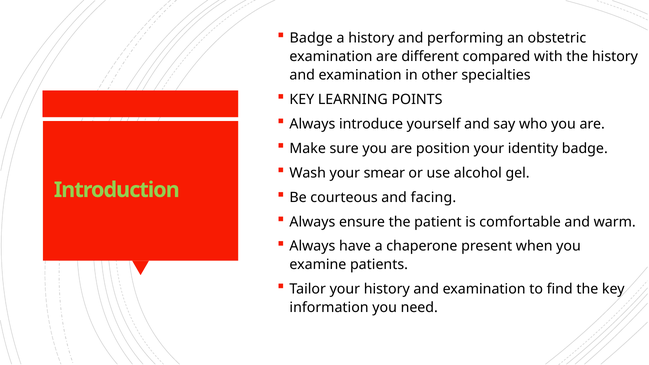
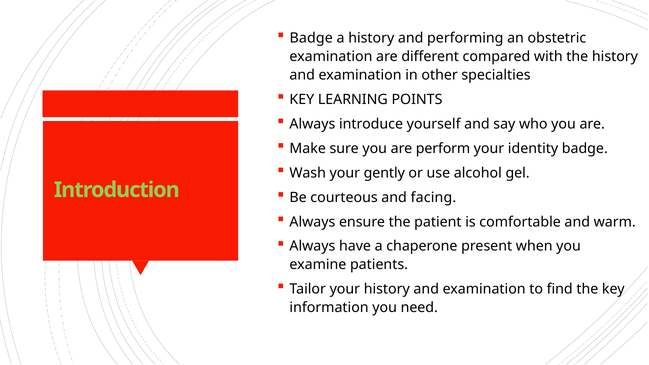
position: position -> perform (443, 148)
smear: smear -> gently (384, 173)
